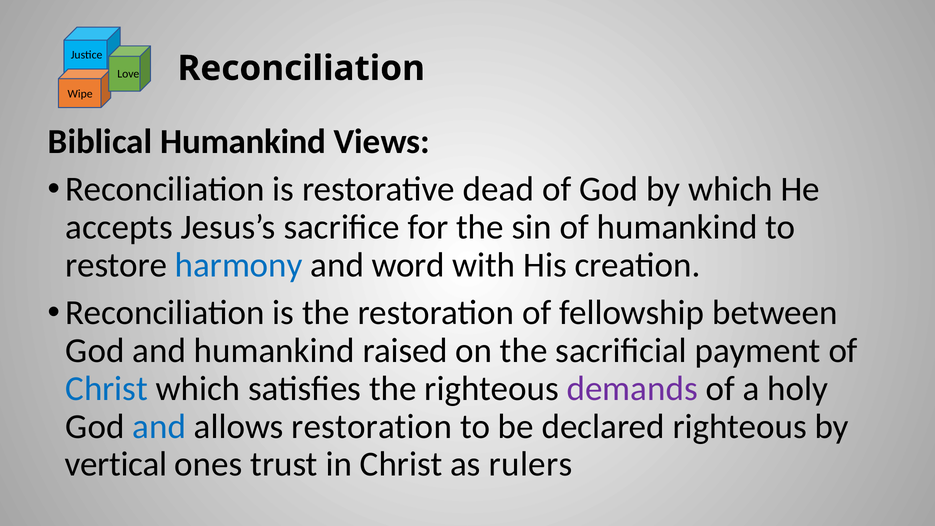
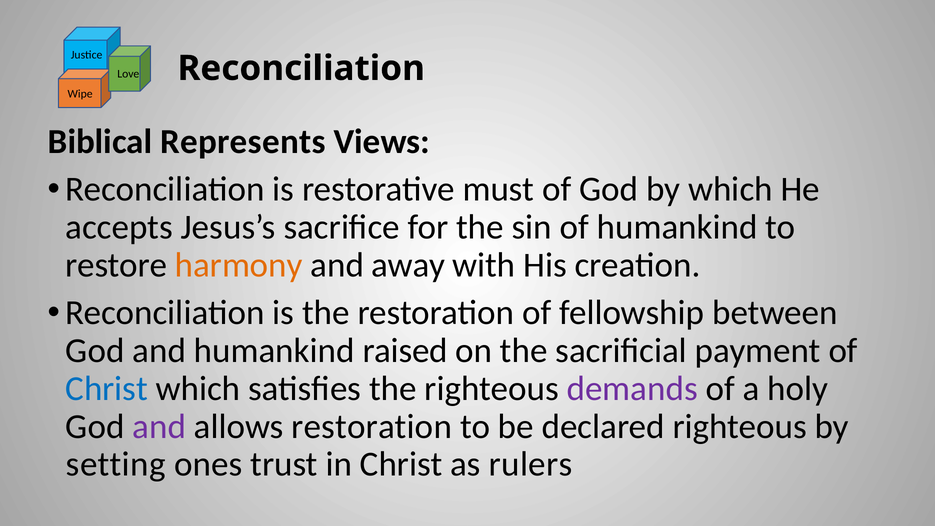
Biblical Humankind: Humankind -> Represents (243, 142)
dead: dead -> must (498, 189)
harmony colour: blue -> orange (239, 265)
word: word -> away (408, 265)
and colour: blue -> purple (159, 426)
vertical: vertical -> setting (116, 464)
